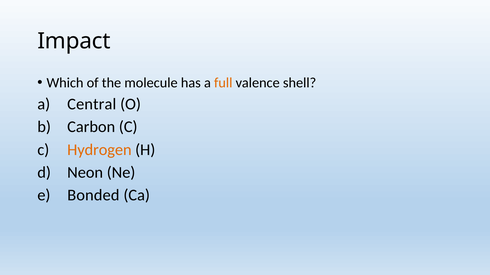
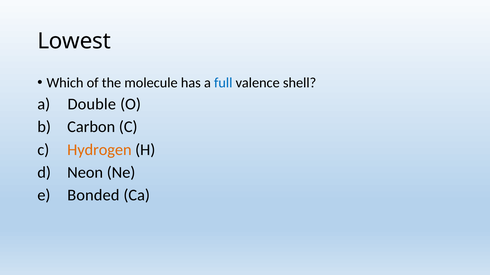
Impact: Impact -> Lowest (74, 41)
full colour: orange -> blue (223, 83)
Central: Central -> Double (92, 104)
